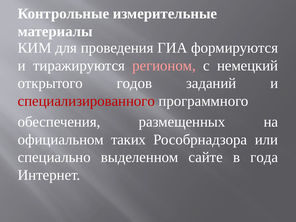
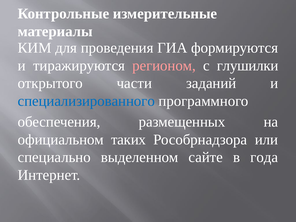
немецкий: немецкий -> глушилки (248, 66)
годов: годов -> части (134, 83)
специализированного colour: red -> blue (86, 101)
